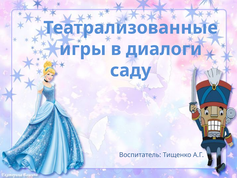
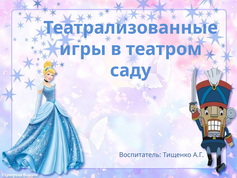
диалоги: диалоги -> театром (164, 49)
